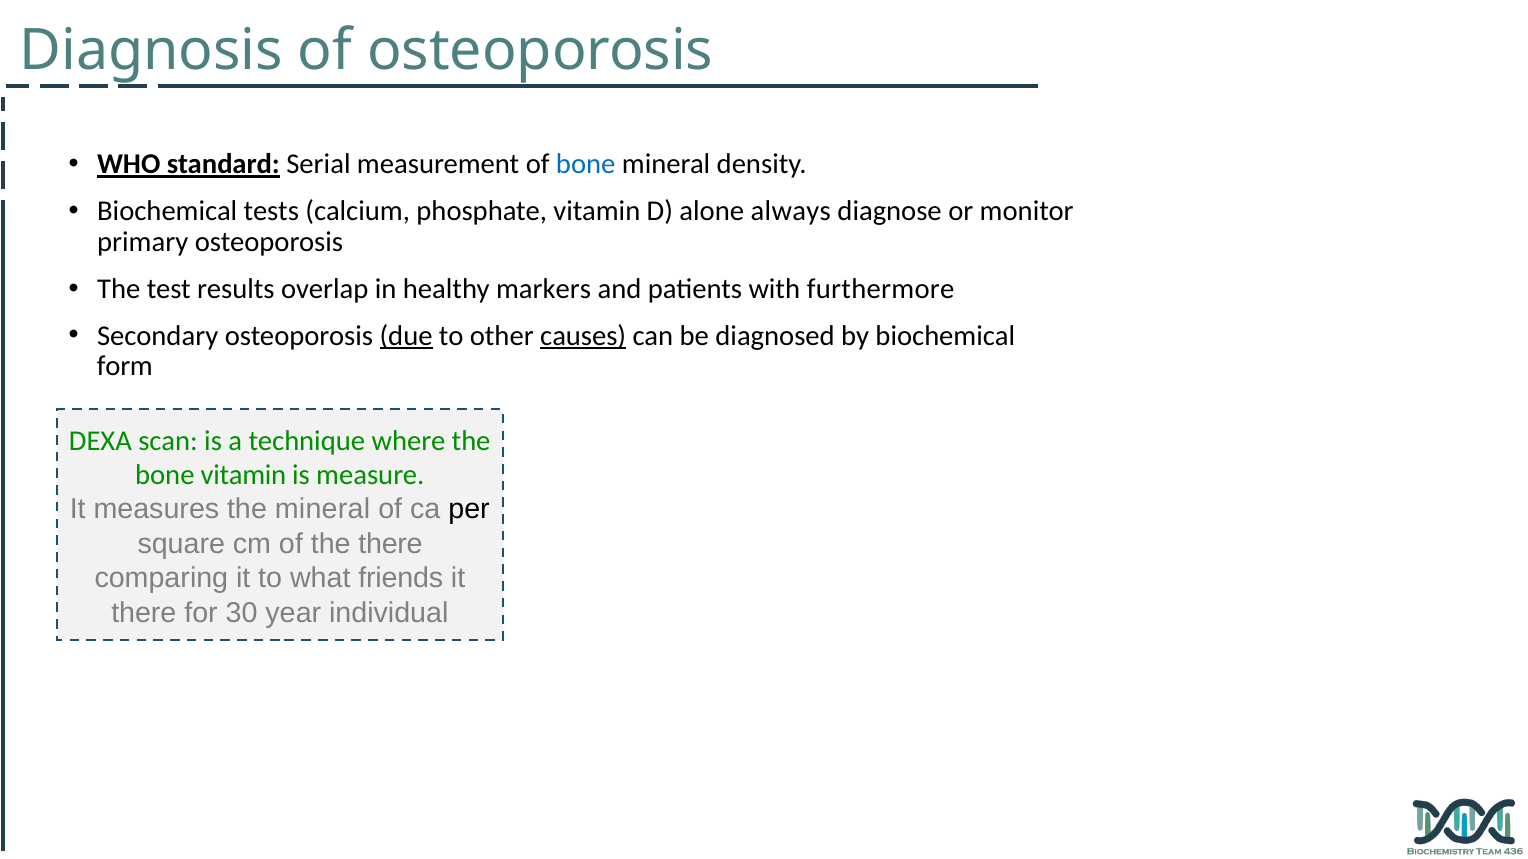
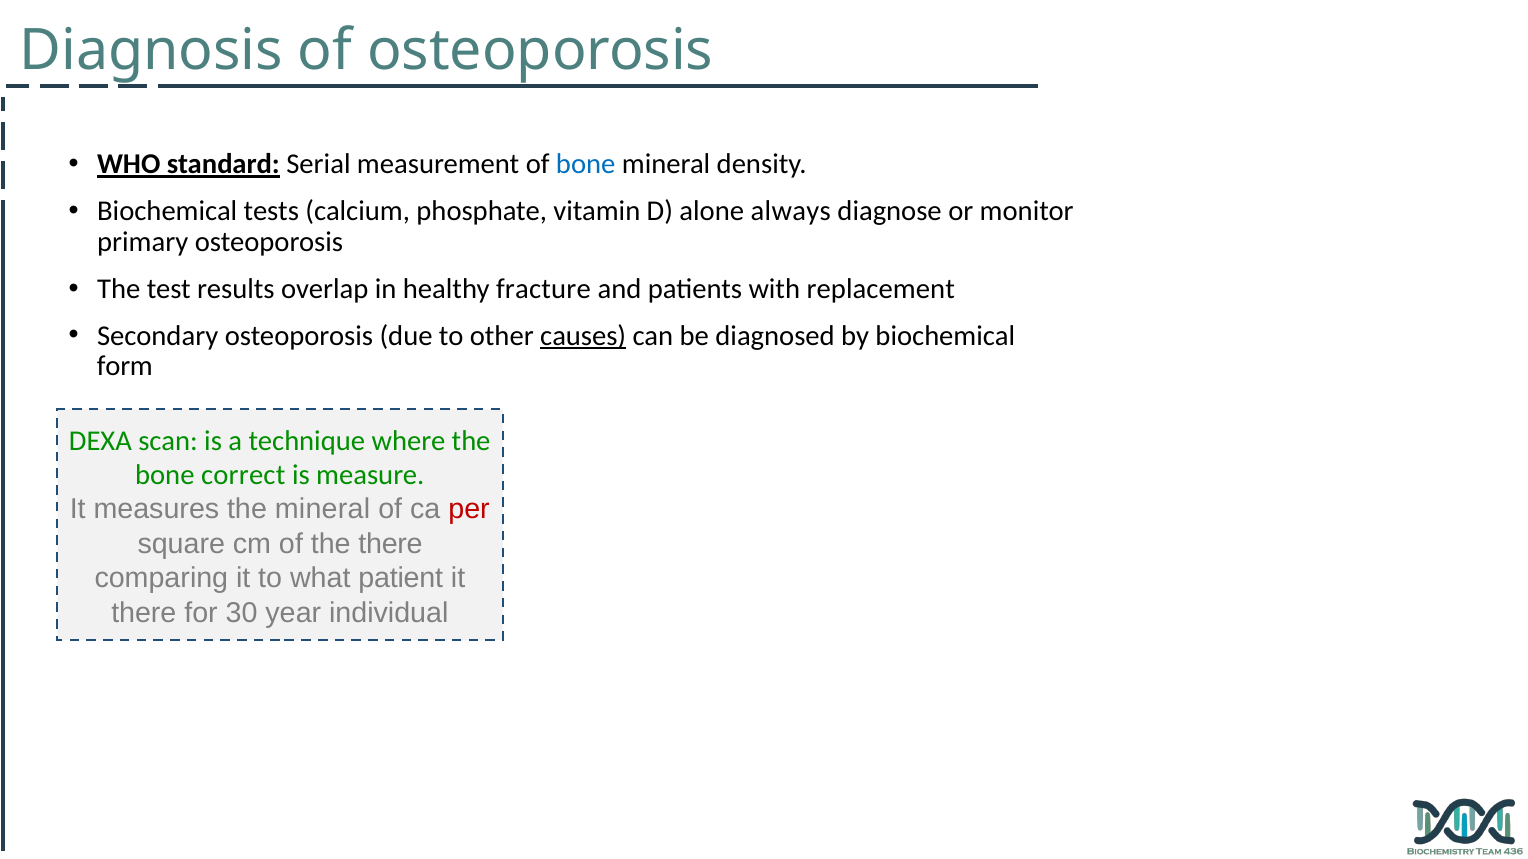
markers: markers -> fracture (543, 289)
furthermore: furthermore -> replacement (881, 289)
due underline: present -> none (406, 336)
bone vitamin: vitamin -> correct (243, 475)
per colour: black -> red (469, 510)
friends: friends -> patient (401, 579)
